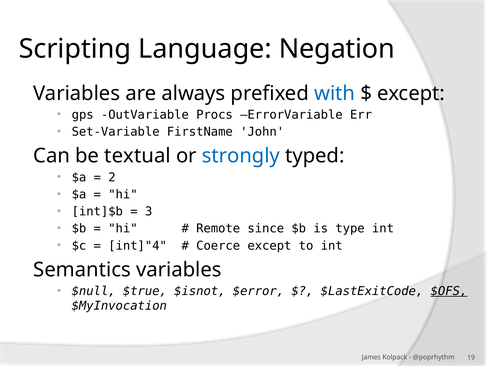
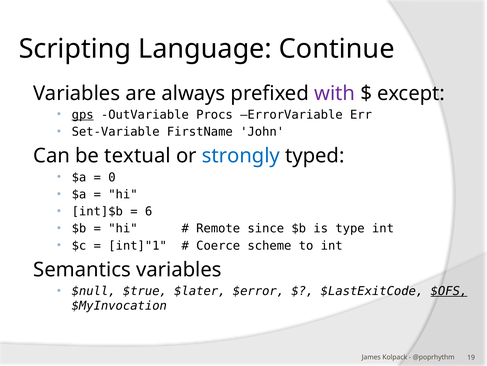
Negation: Negation -> Continue (337, 49)
with colour: blue -> purple (335, 93)
gps underline: none -> present (83, 114)
2: 2 -> 0 (112, 177)
3: 3 -> 6 (149, 211)
int]"4: int]"4 -> int]"1 (138, 245)
Coerce except: except -> scheme (269, 245)
$isnot: $isnot -> $later (200, 291)
